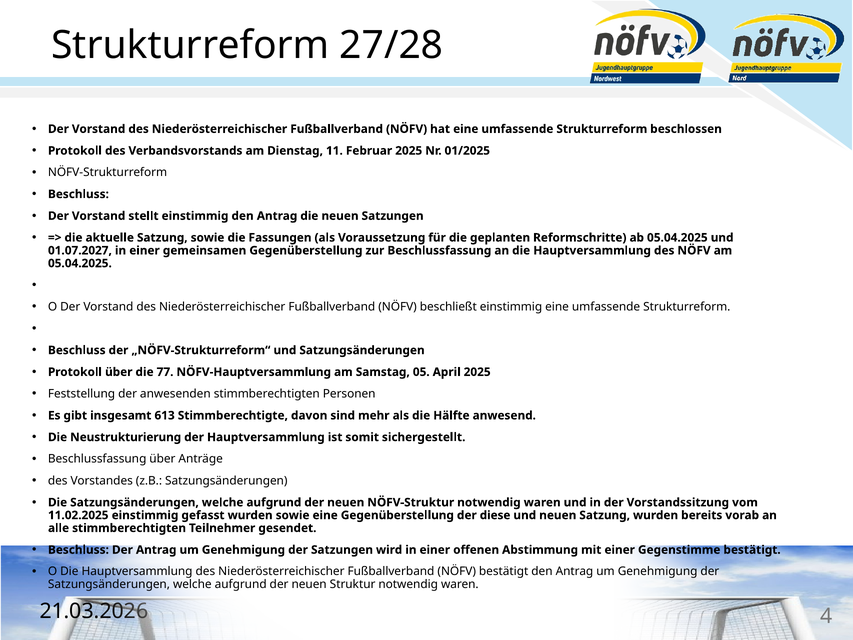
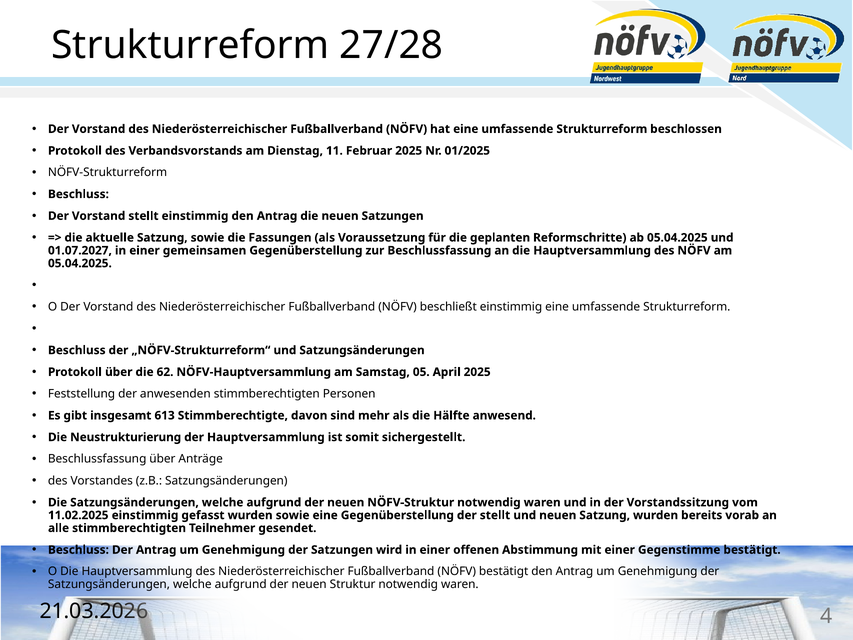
77: 77 -> 62 (165, 372)
der diese: diese -> stellt (495, 515)
